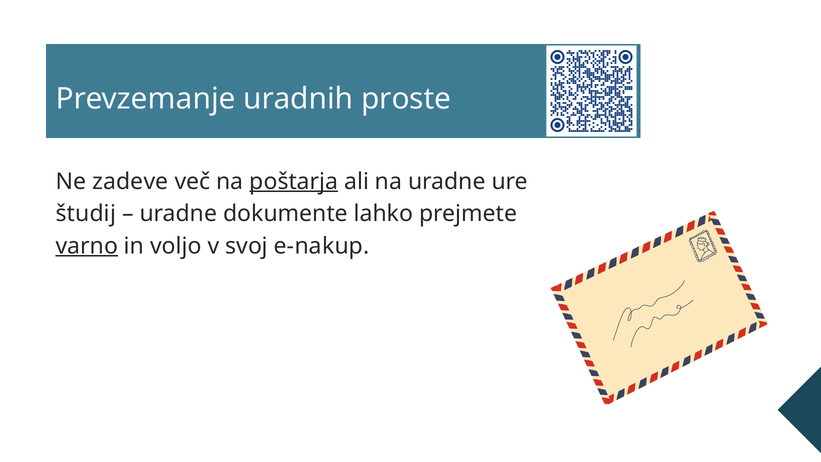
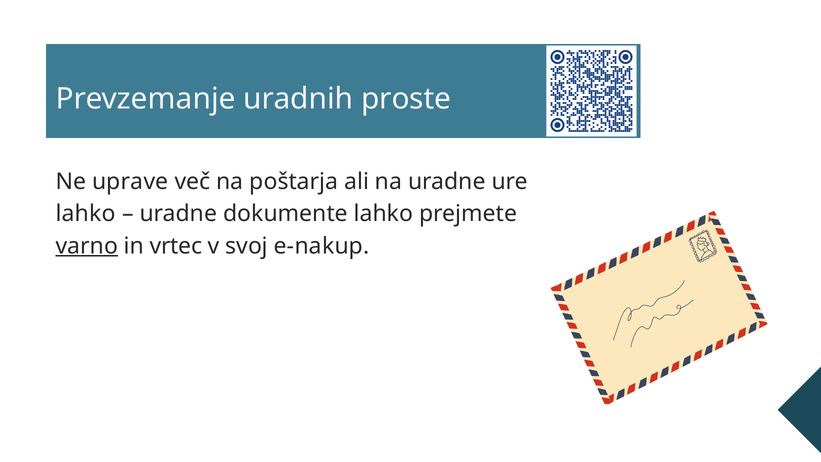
zadeve: zadeve -> uprave (130, 181)
poštarja underline: present -> none (294, 181)
študij: študij -> lahko (86, 214)
voljo: voljo -> vrtec (176, 246)
